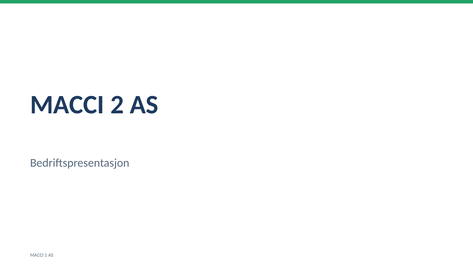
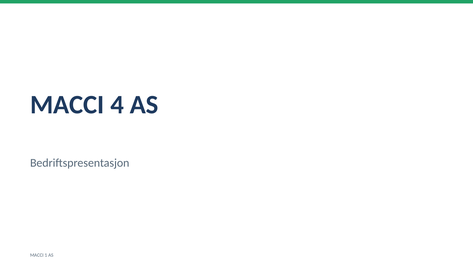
2: 2 -> 4 (117, 105)
